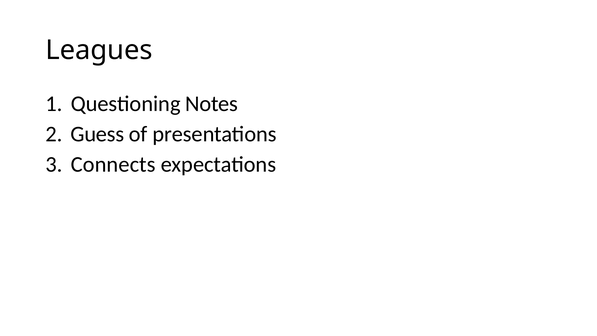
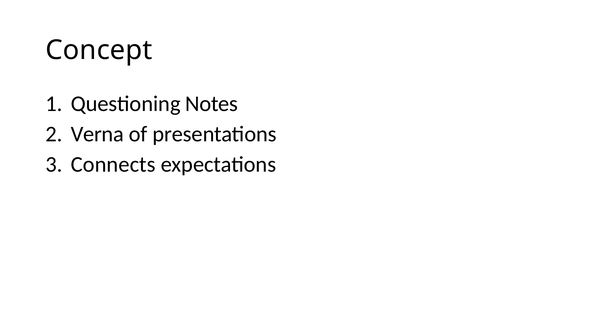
Leagues: Leagues -> Concept (99, 50)
Guess: Guess -> Verna (97, 134)
